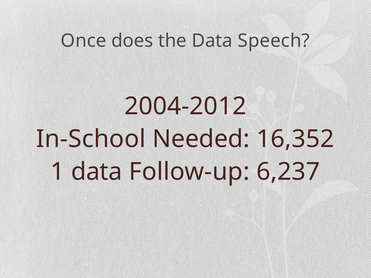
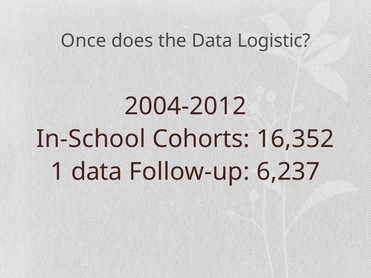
Speech: Speech -> Logistic (274, 41)
Needed: Needed -> Cohorts (201, 139)
